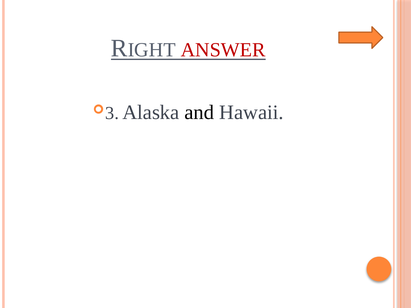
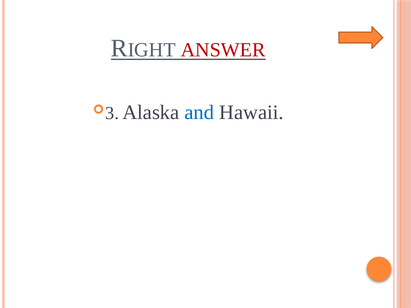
and colour: black -> blue (199, 112)
